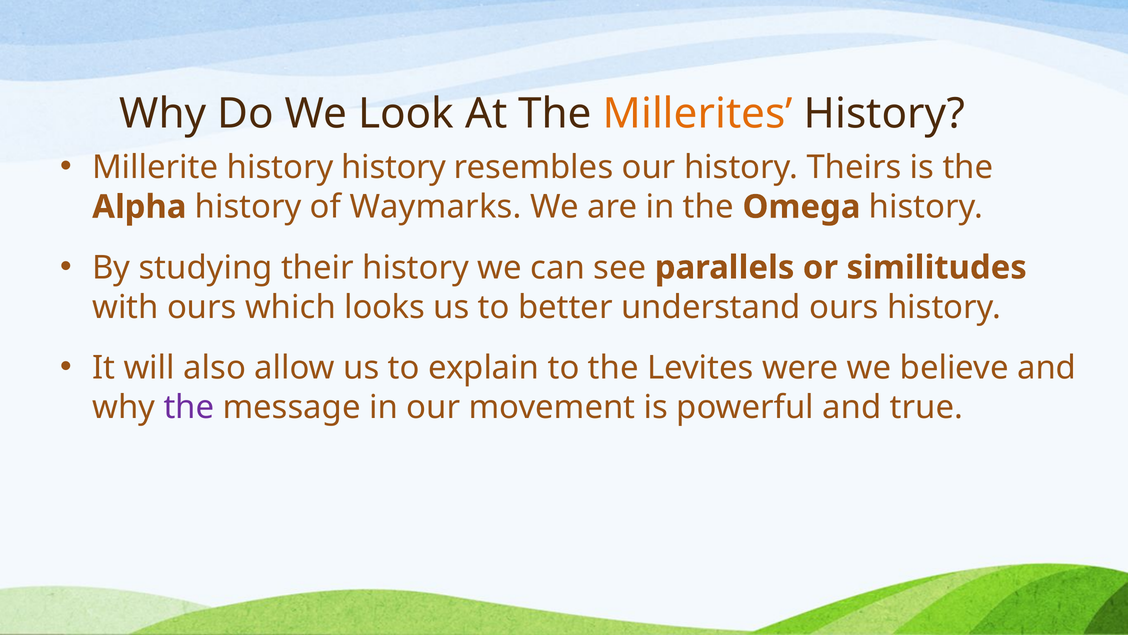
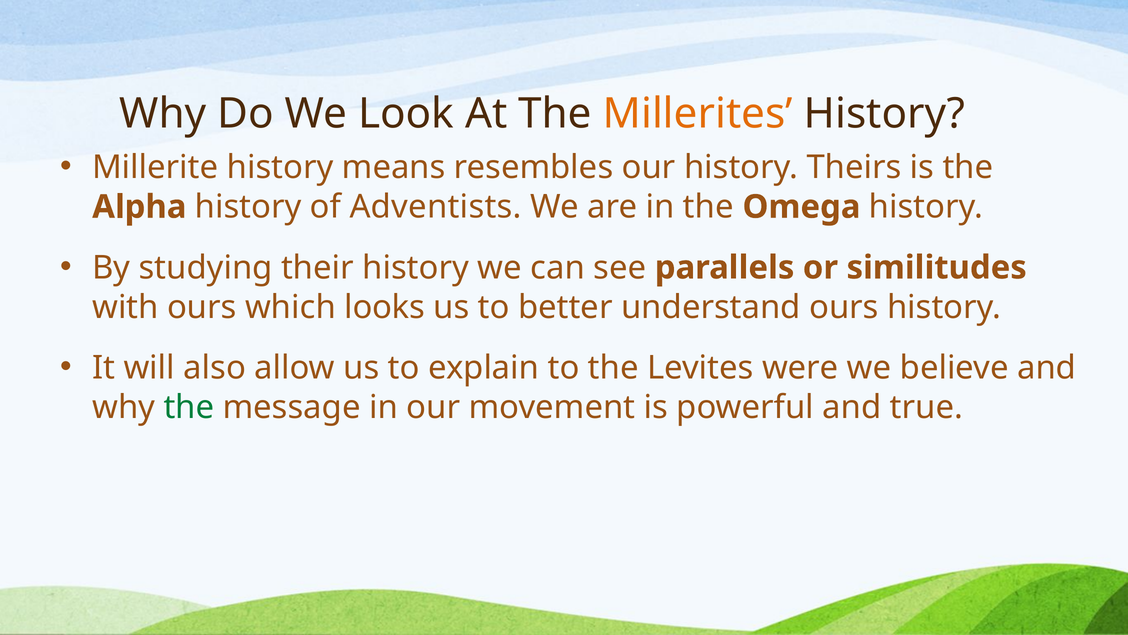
history history: history -> means (394, 167)
Waymarks: Waymarks -> Adventists (436, 207)
the colour: purple -> green (189, 407)
